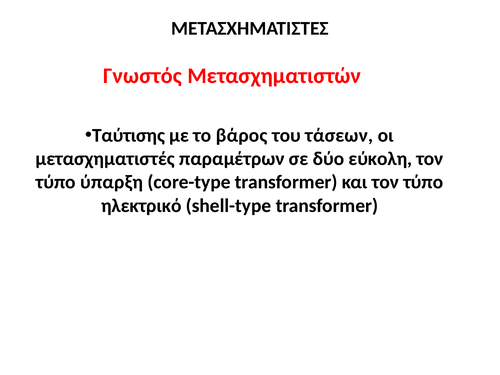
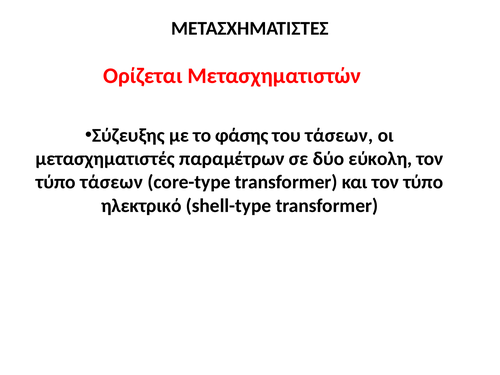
Γνωστός: Γνωστός -> Ορίζεται (143, 76)
Ταύτισης: Ταύτισης -> Σύζευξης (128, 136)
βάρος: βάρος -> φάσης (242, 136)
τύπο ύπαρξη: ύπαρξη -> τάσεων (112, 182)
